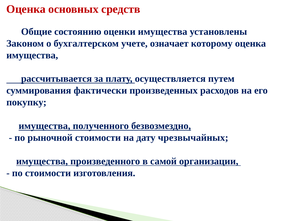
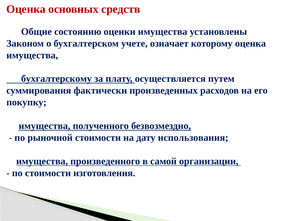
рассчитывается: рассчитывается -> бухгалтерскому (56, 79)
чрезвычайных: чрезвычайных -> использования (193, 137)
